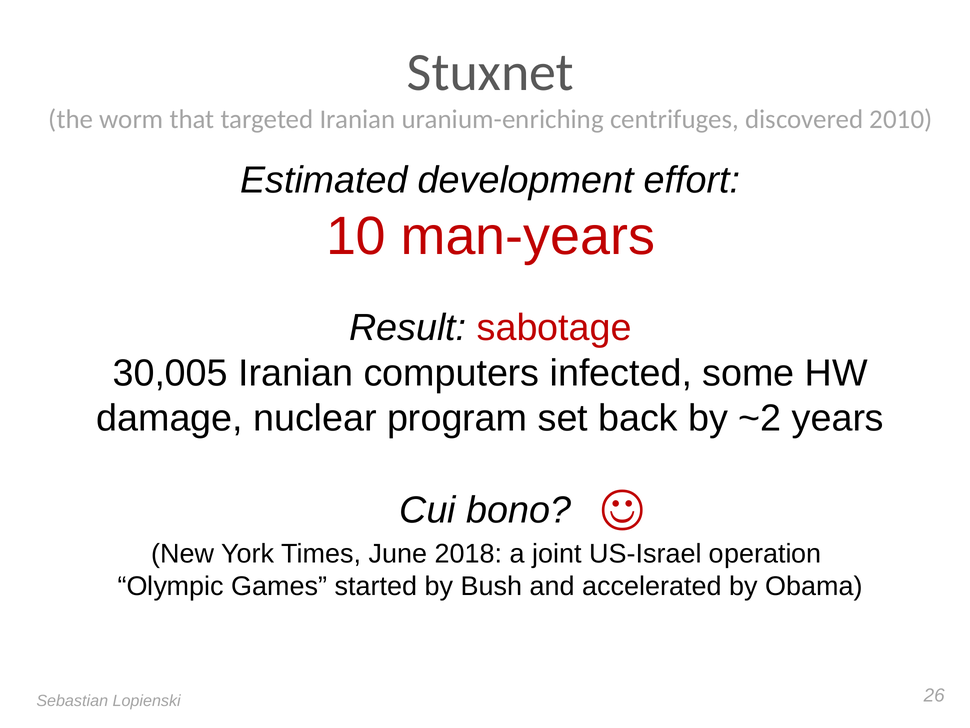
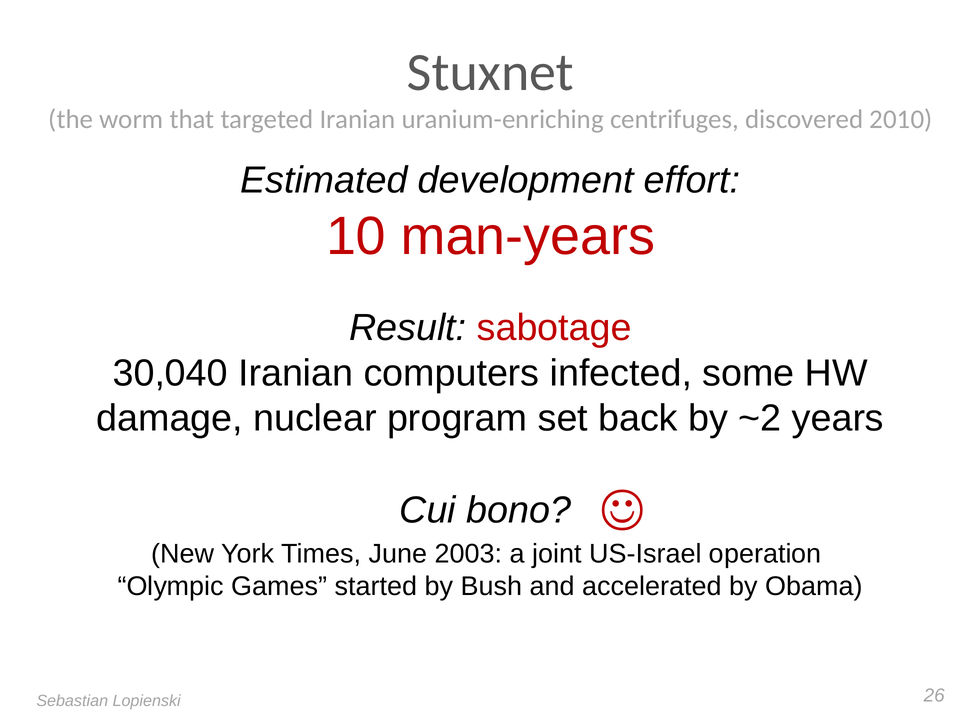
30,005: 30,005 -> 30,040 (170, 373)
2018: 2018 -> 2003 (468, 553)
